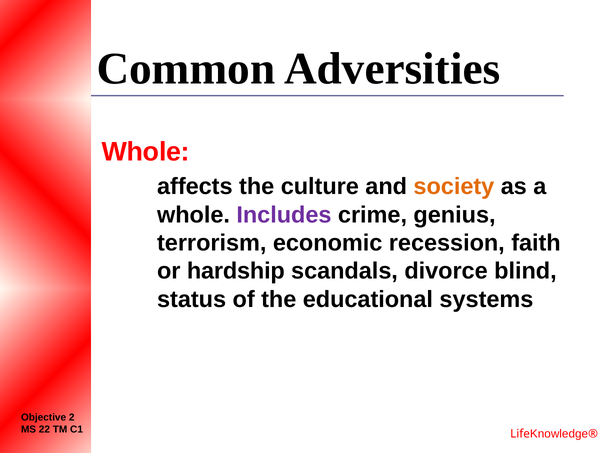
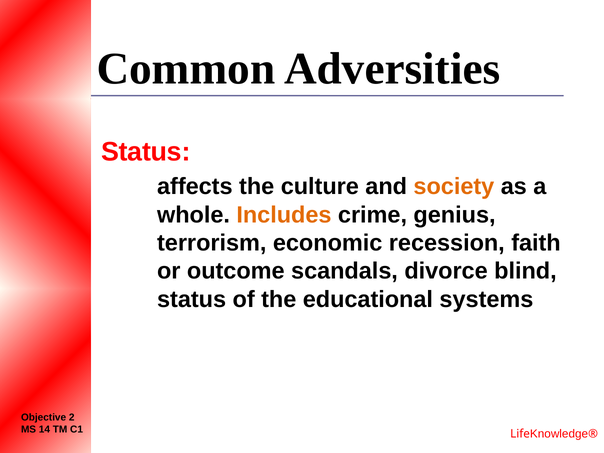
Whole: Whole -> Status (146, 152)
Includes colour: purple -> orange (284, 215)
hardship: hardship -> outcome (236, 271)
22: 22 -> 14 (44, 429)
